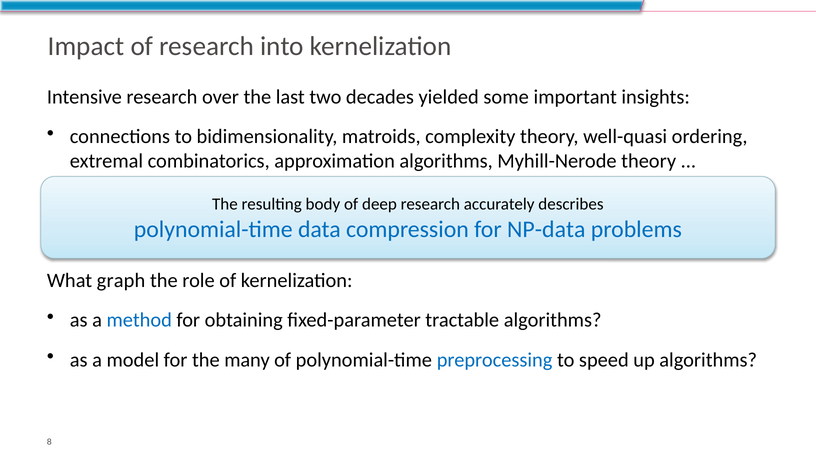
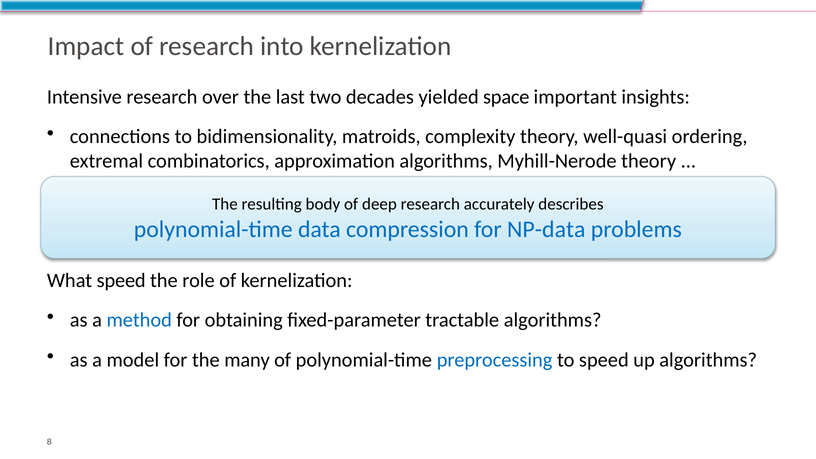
some: some -> space (506, 97)
What graph: graph -> speed (121, 280)
